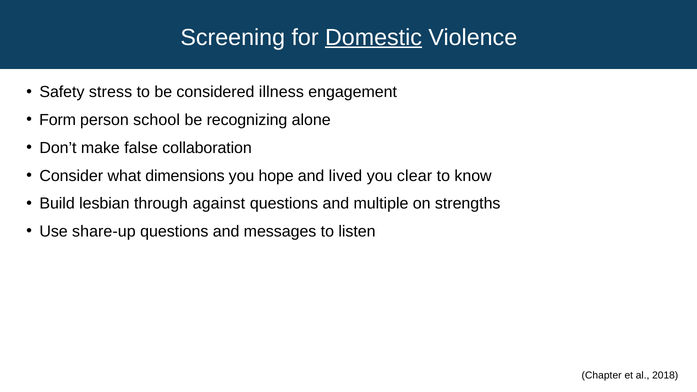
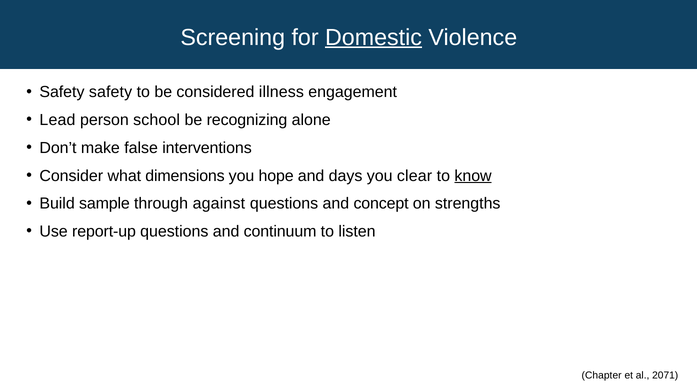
Safety stress: stress -> safety (111, 92)
Form: Form -> Lead (57, 120)
collaboration: collaboration -> interventions (207, 148)
lived: lived -> days (346, 176)
know underline: none -> present (473, 176)
lesbian: lesbian -> sample (104, 204)
multiple: multiple -> concept (381, 204)
share-up: share-up -> report-up (104, 232)
messages: messages -> continuum (280, 232)
2018: 2018 -> 2071 (665, 375)
